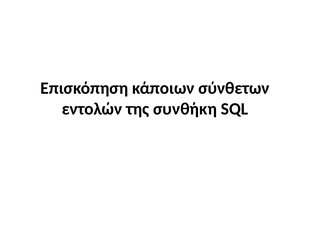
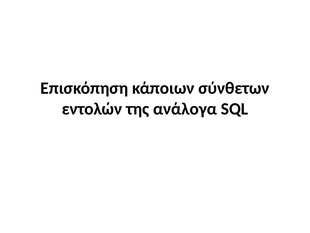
συνθήκη: συνθήκη -> ανάλογα (185, 109)
